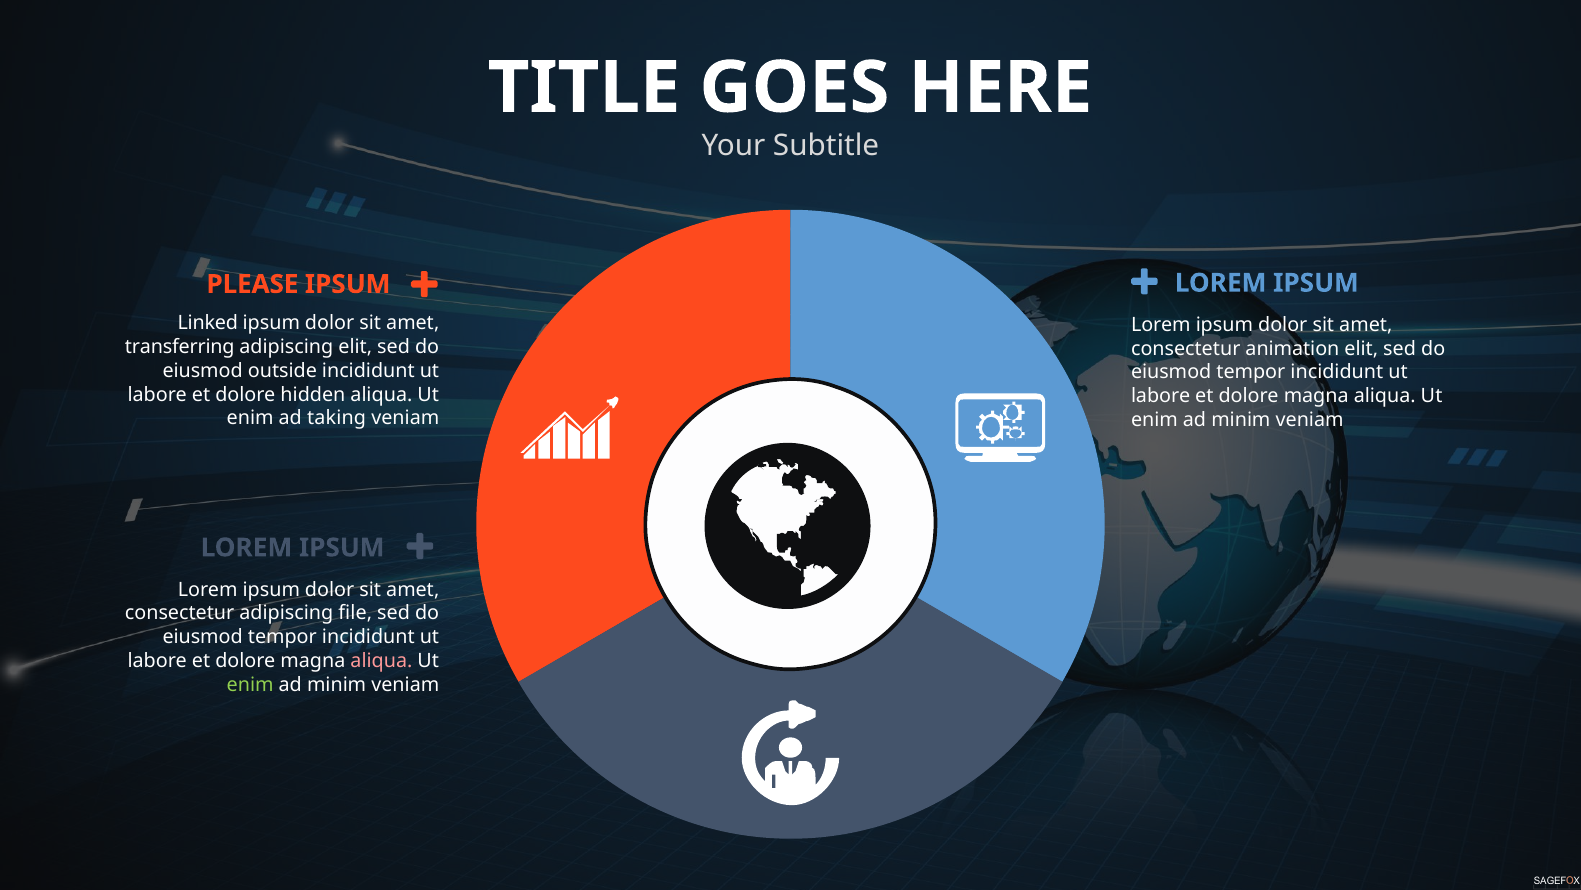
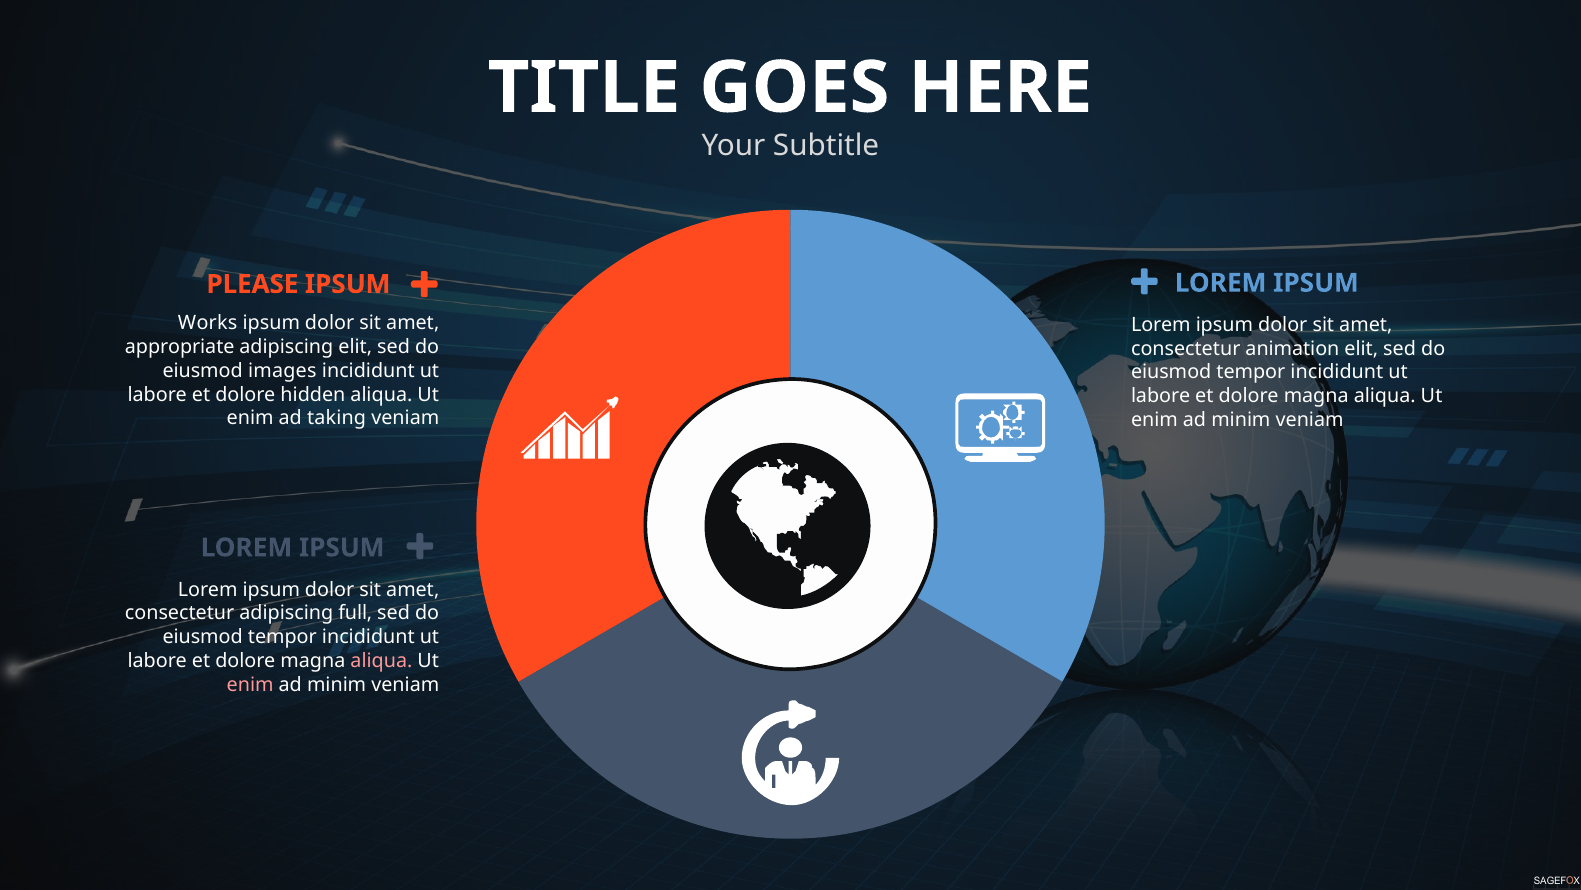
Linked: Linked -> Works (208, 323)
transferring: transferring -> appropriate (180, 347)
outside: outside -> images (282, 371)
file: file -> full (355, 613)
enim colour: light green -> pink (250, 684)
